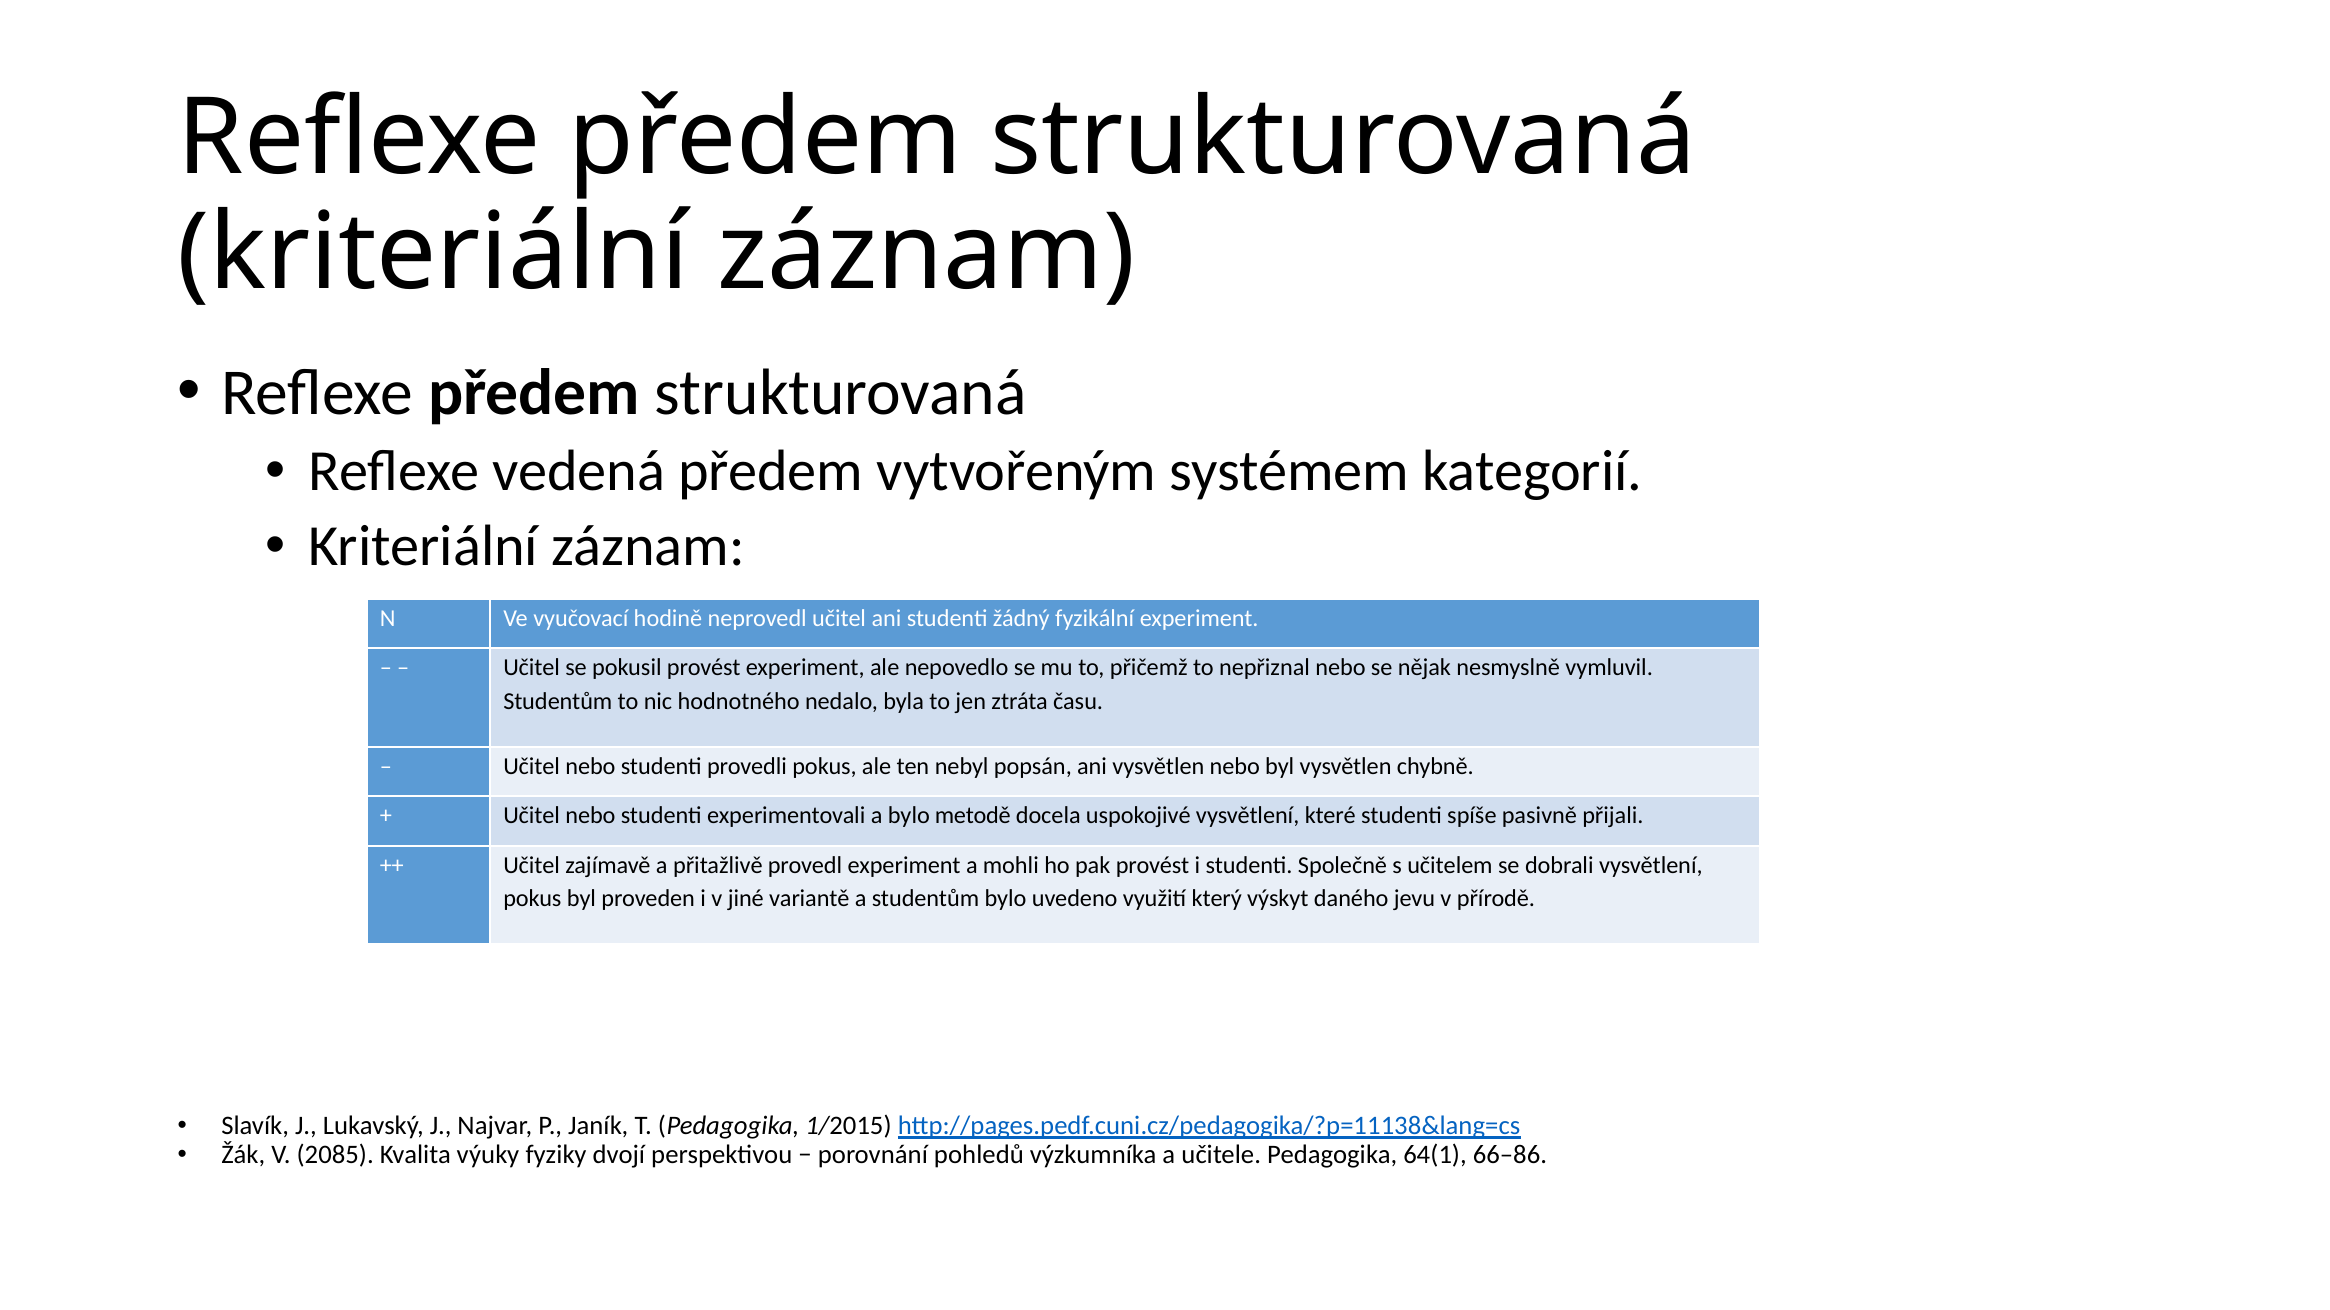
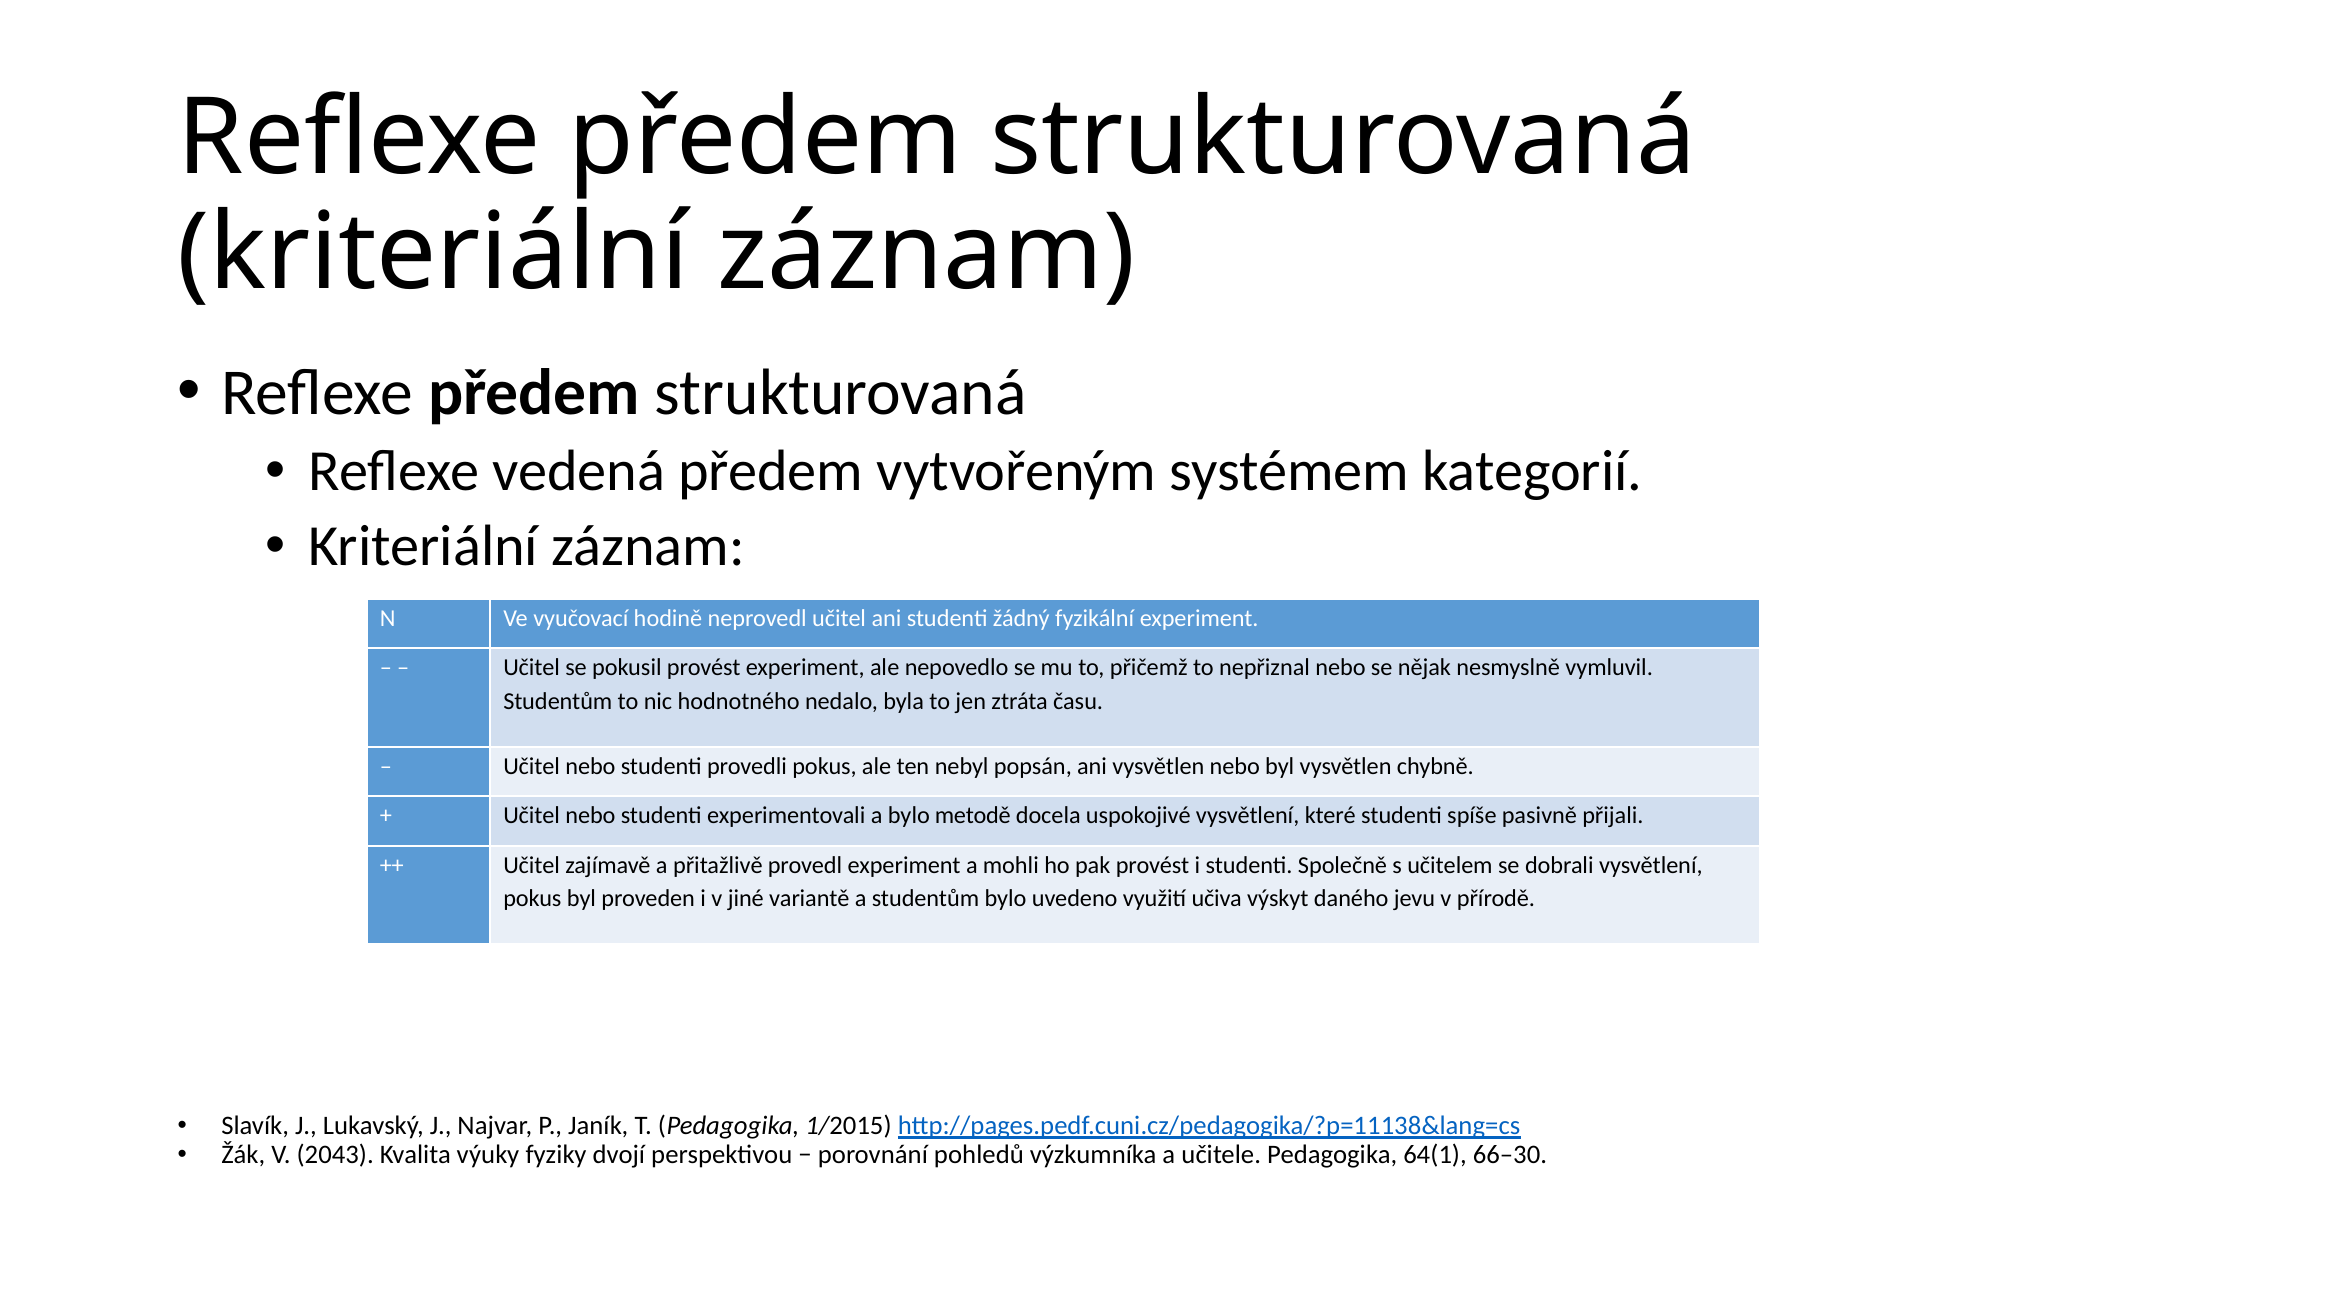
který: který -> učiva (1217, 899)
2085: 2085 -> 2043 (335, 1156)
66–86: 66–86 -> 66–30 (1510, 1156)
